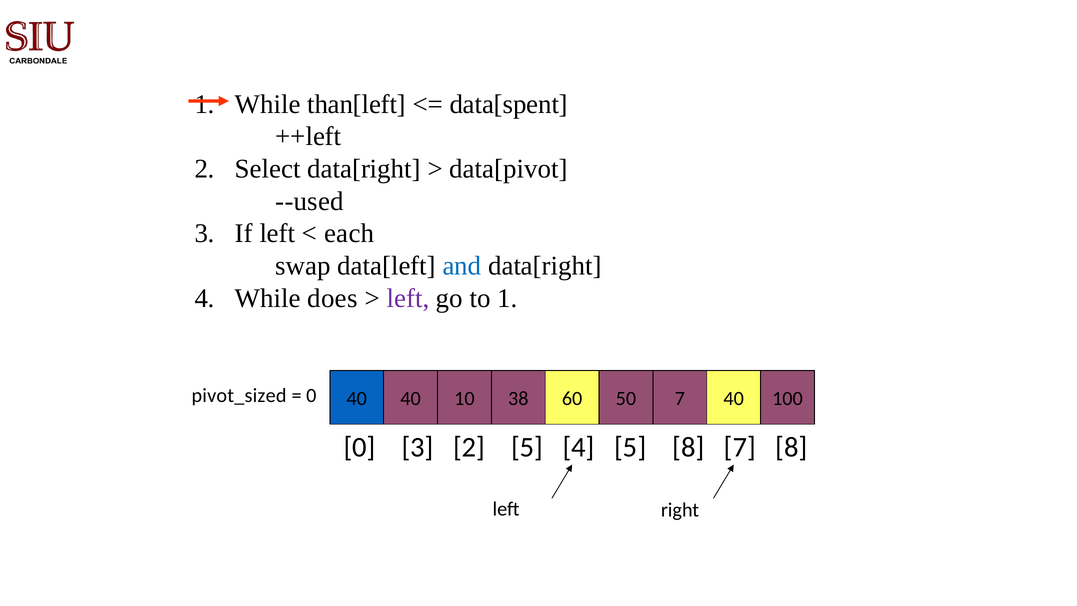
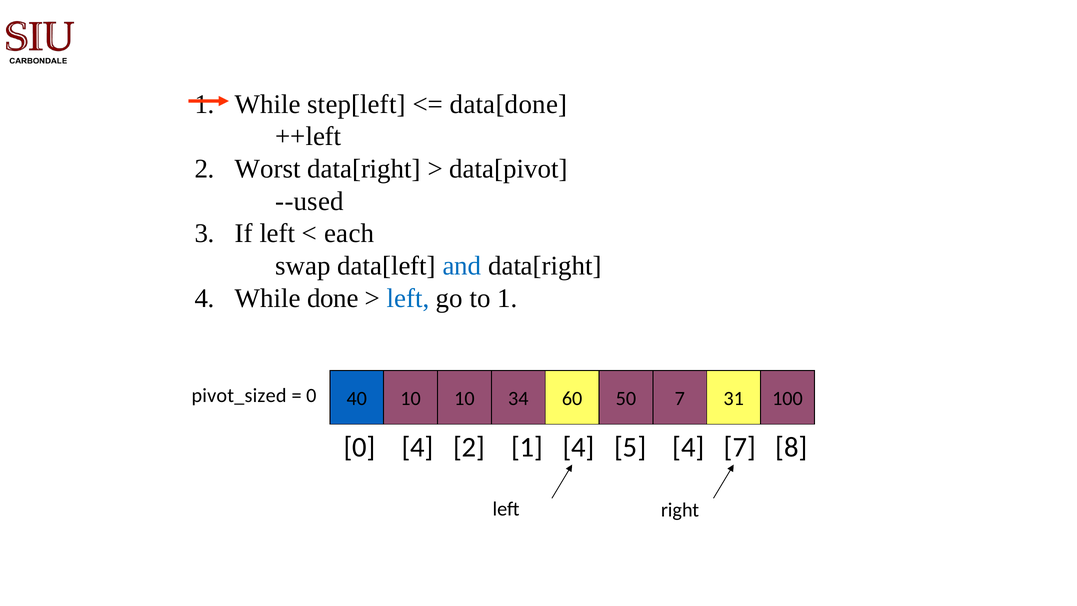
than[left: than[left -> step[left (356, 104)
data[spent: data[spent -> data[done (509, 104)
Select: Select -> Worst (268, 169)
does: does -> done (333, 298)
left colour: purple -> blue (408, 298)
40 40: 40 -> 10 (411, 399)
38: 38 -> 34 (518, 399)
7 40: 40 -> 31 (734, 399)
0 3: 3 -> 4 (418, 447)
2 5: 5 -> 1 (527, 447)
5 8: 8 -> 4 (688, 447)
